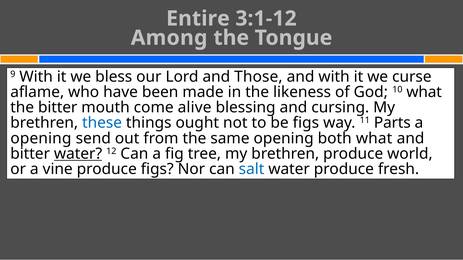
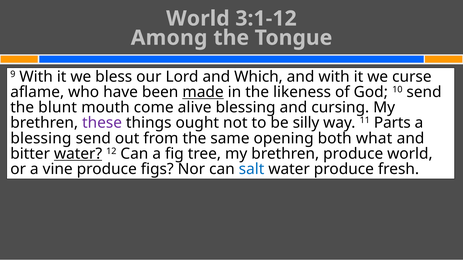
Entire: Entire -> World (198, 19)
Those: Those -> Which (258, 77)
made underline: none -> present (203, 92)
10 what: what -> send (424, 92)
the bitter: bitter -> blunt (58, 108)
these colour: blue -> purple (102, 123)
be figs: figs -> silly (306, 123)
opening: opening -> blessing (41, 138)
